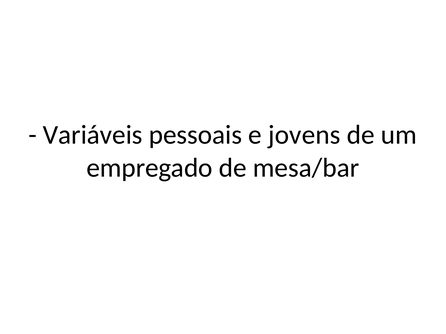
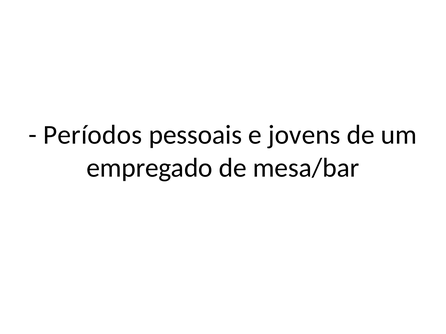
Variáveis: Variáveis -> Períodos (93, 135)
